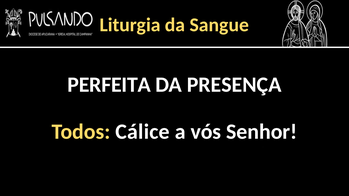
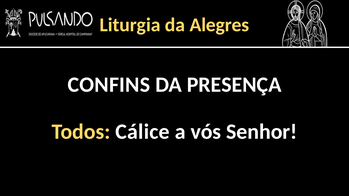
Sangue: Sangue -> Alegres (219, 25)
PERFEITA: PERFEITA -> CONFINS (109, 85)
